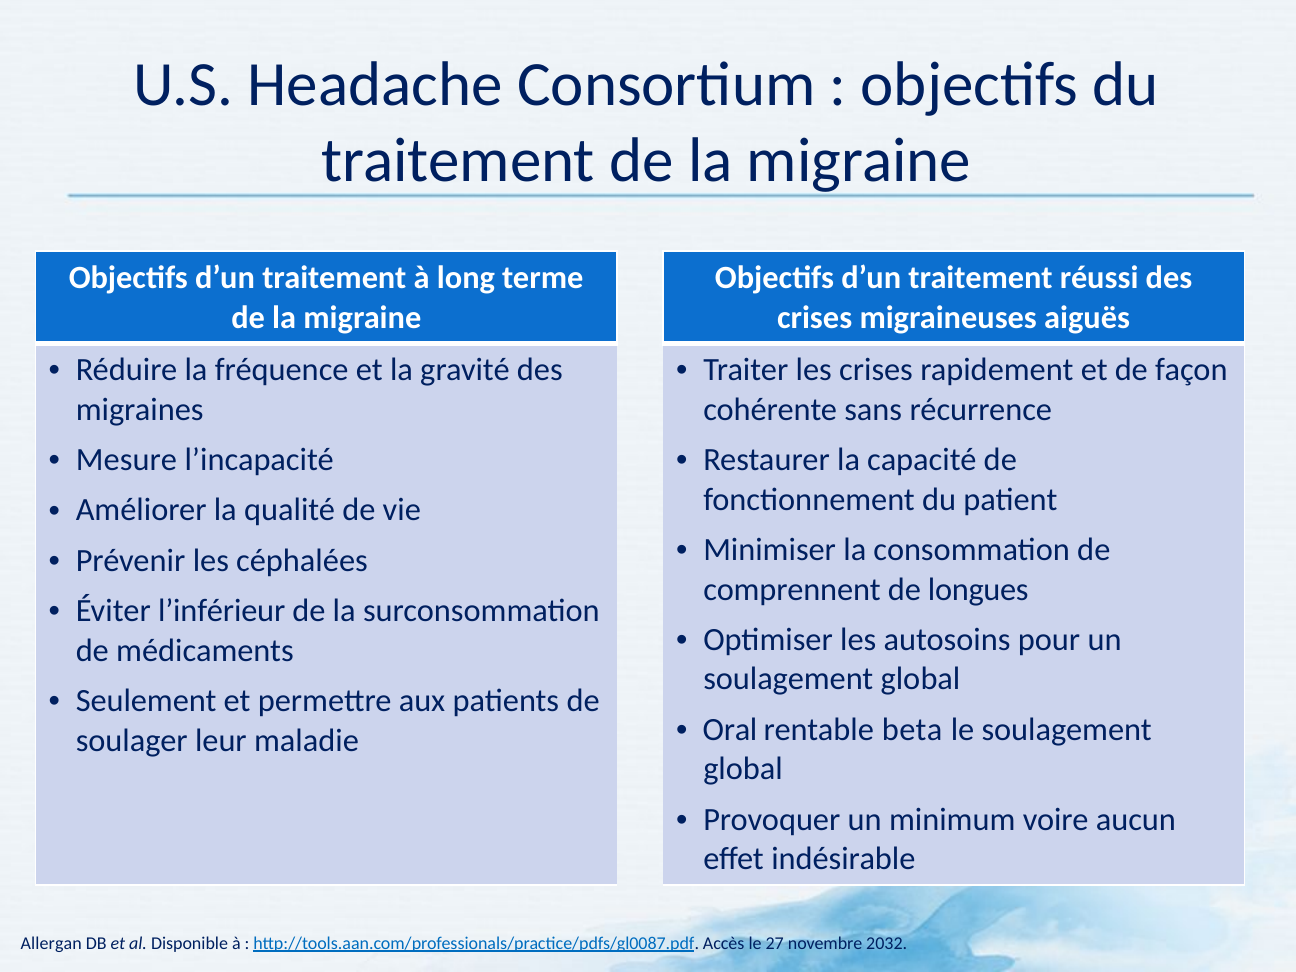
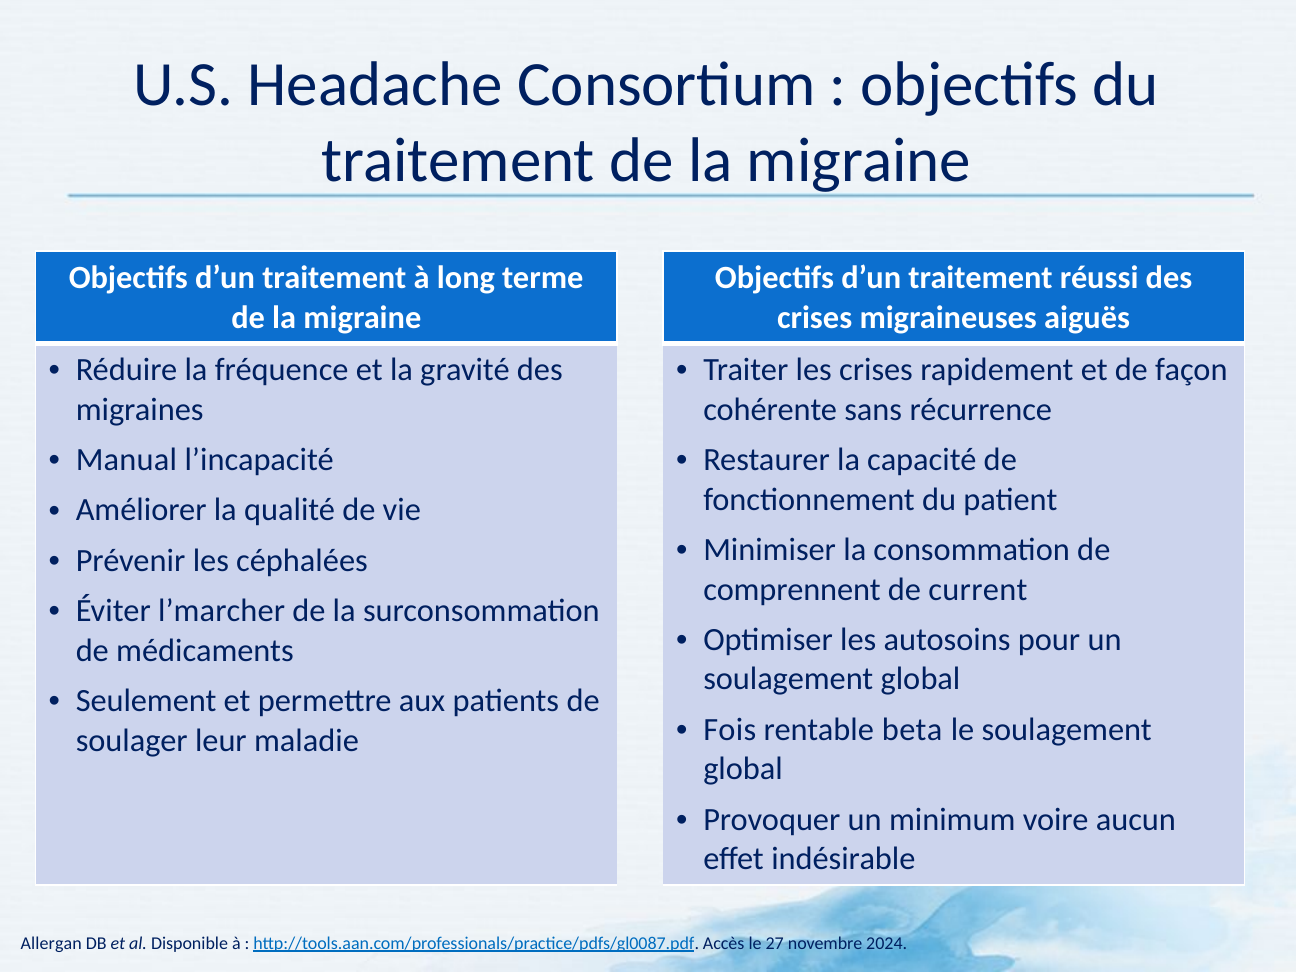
Mesure: Mesure -> Manual (126, 460)
longues: longues -> current (978, 589)
l’inférieur: l’inférieur -> l’marcher (222, 611)
Oral: Oral -> Fois (730, 730)
2032: 2032 -> 2024 (887, 943)
